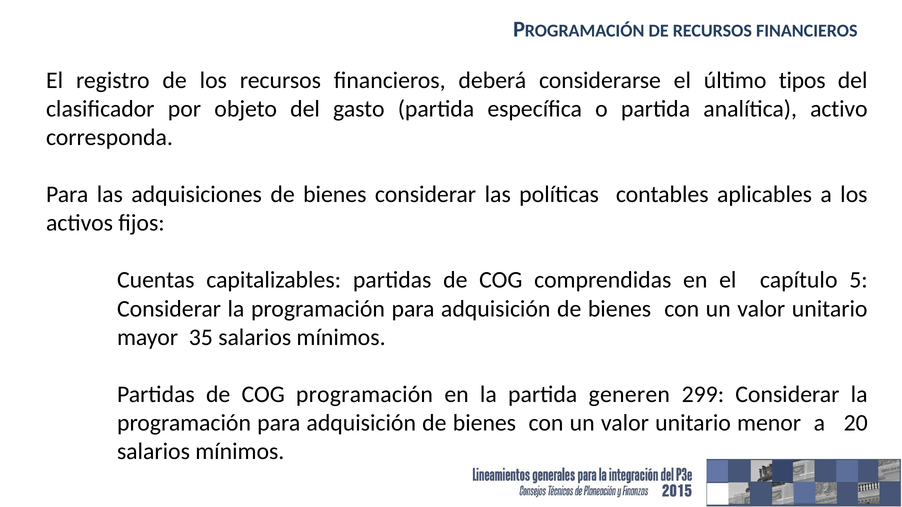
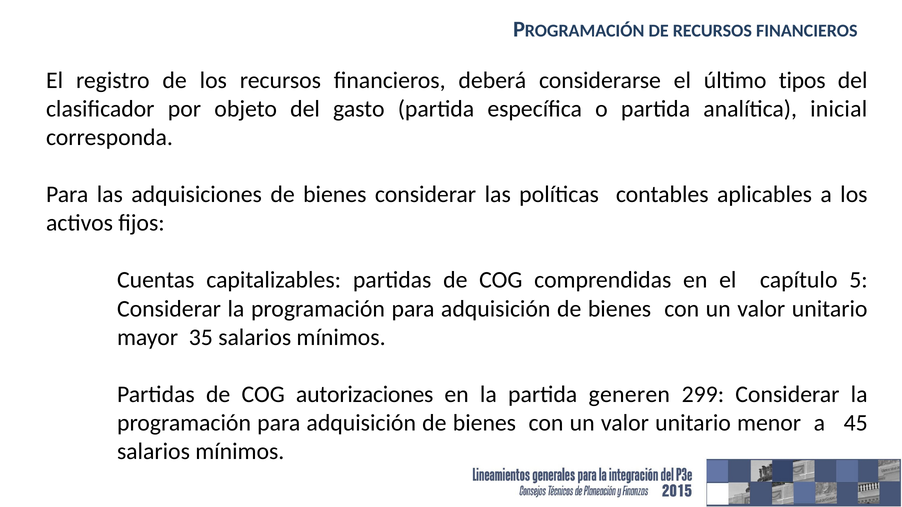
activo: activo -> inicial (839, 109)
COG programación: programación -> autorizaciones (365, 395)
20: 20 -> 45 (856, 423)
